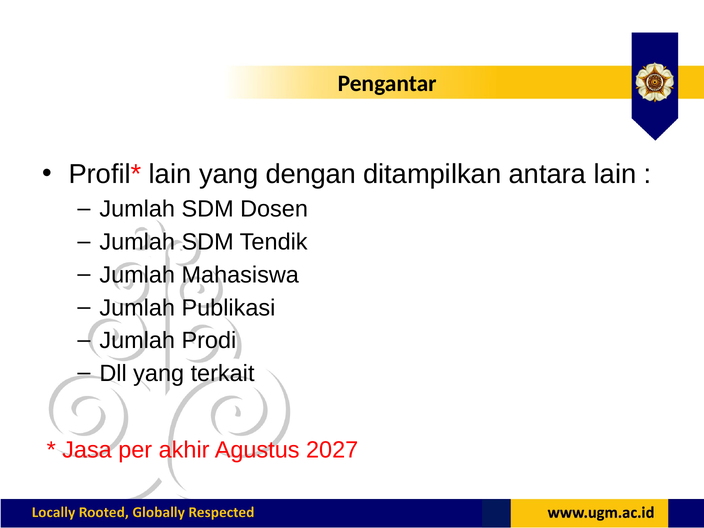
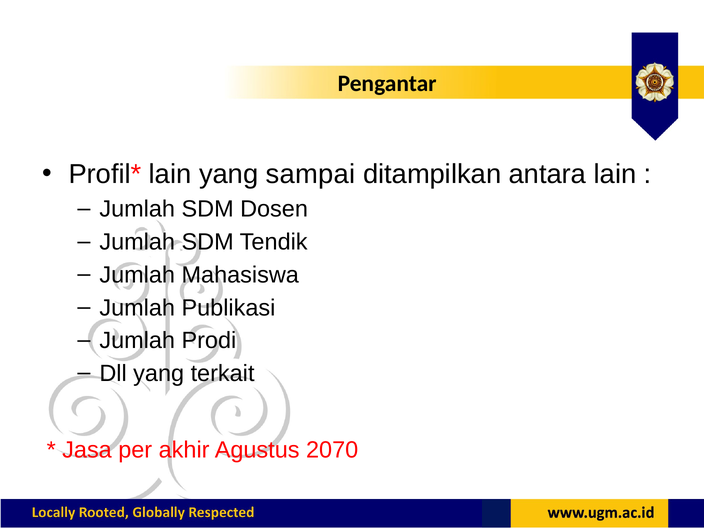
dengan: dengan -> sampai (311, 174)
2027: 2027 -> 2070 (332, 450)
